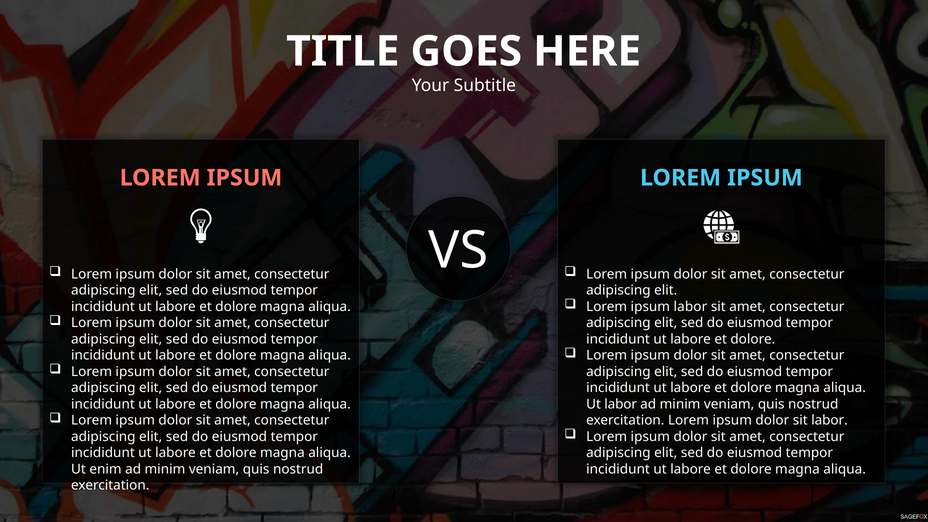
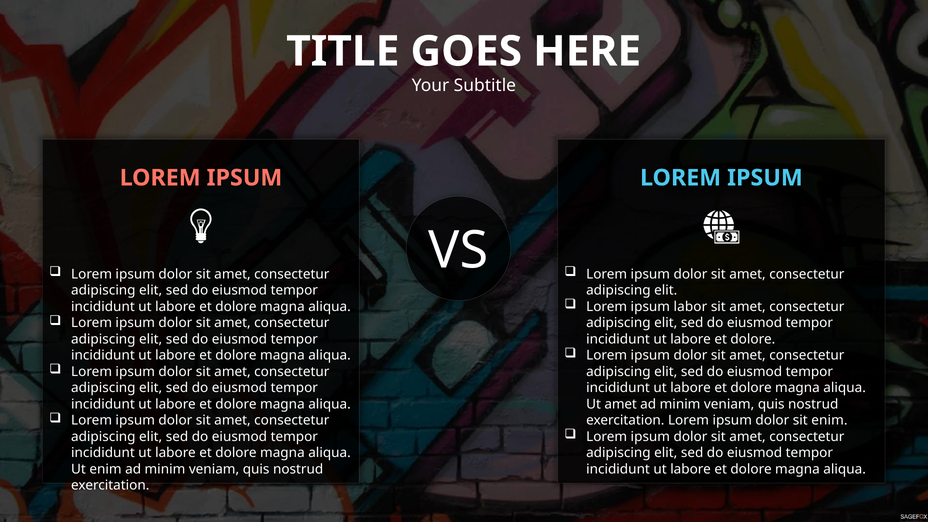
Ut labor: labor -> amet (621, 404)
sit labor: labor -> enim (829, 420)
